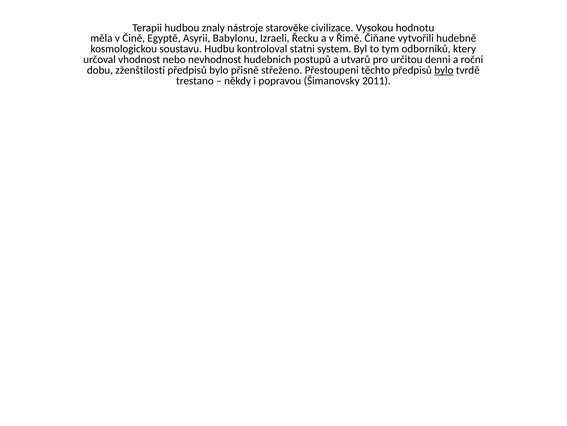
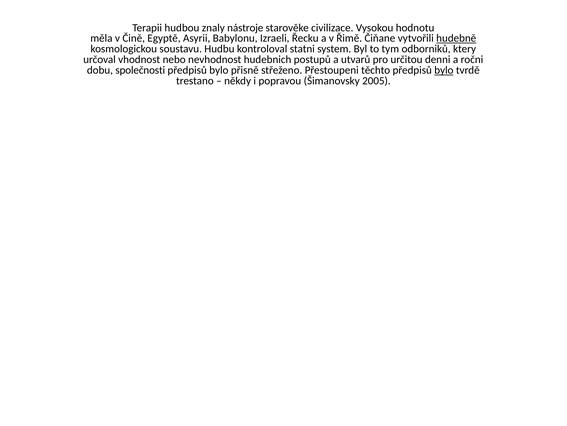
hudebně underline: none -> present (456, 38)
zženštilosti: zženštilosti -> společnosti (140, 70)
2011: 2011 -> 2005 (376, 81)
